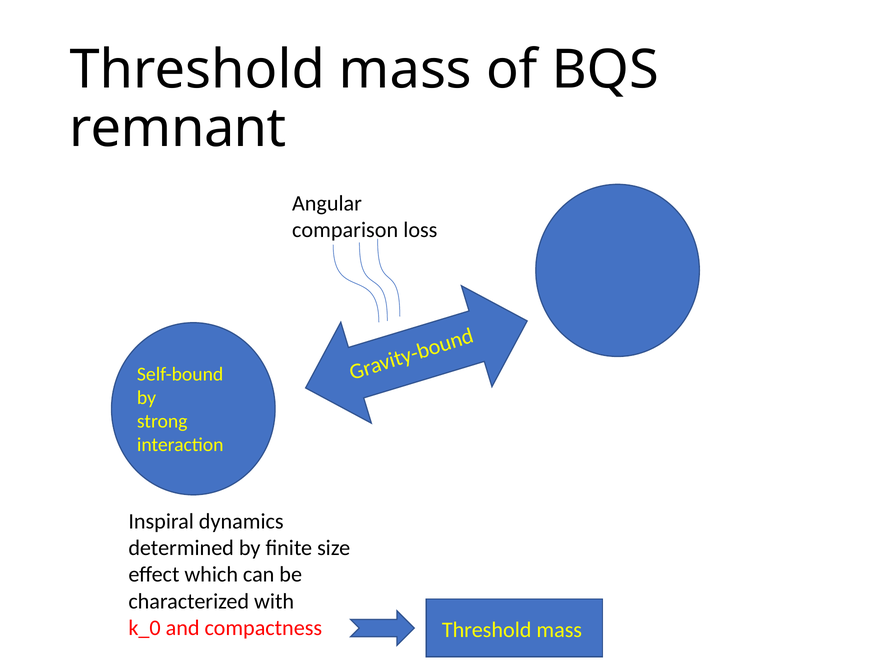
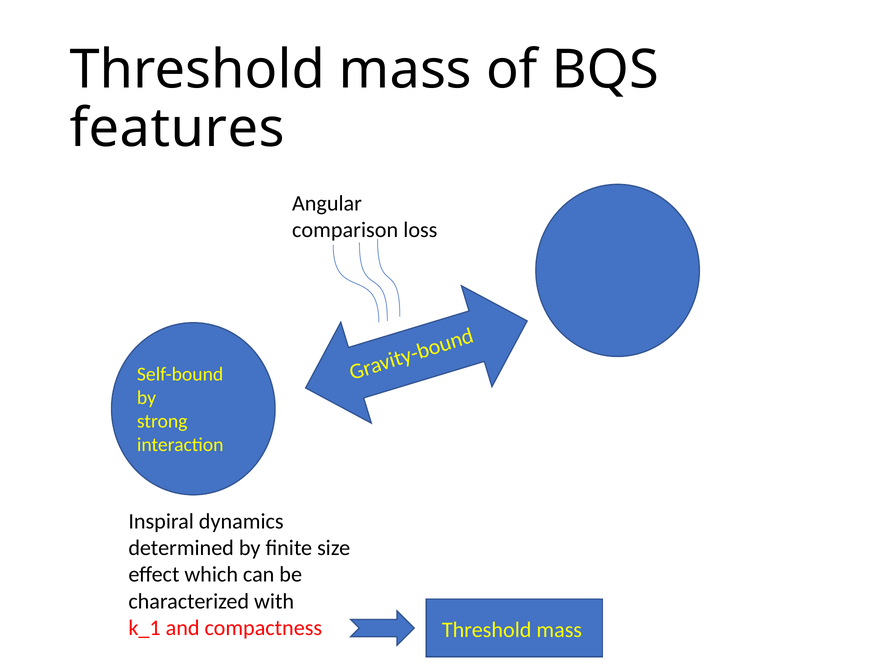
remnant: remnant -> features (177, 129)
k_0: k_0 -> k_1 (145, 628)
